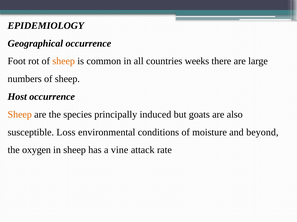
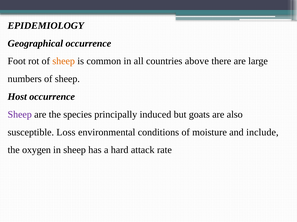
weeks: weeks -> above (197, 61)
Sheep colour: orange -> purple (20, 115)
beyond: beyond -> include (262, 133)
vine: vine -> hard (120, 150)
